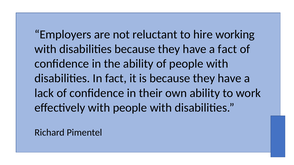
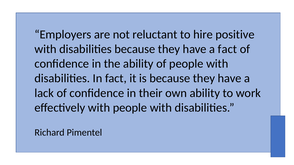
working: working -> positive (235, 34)
